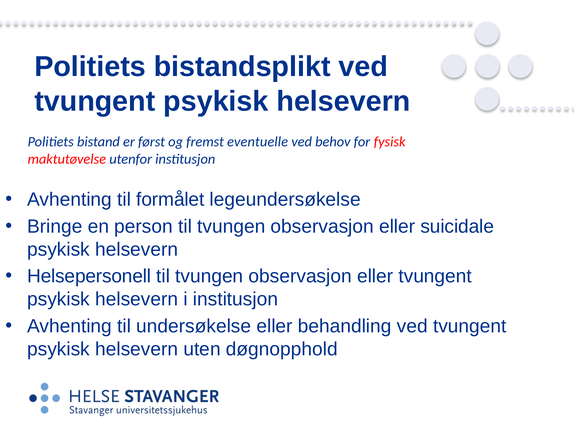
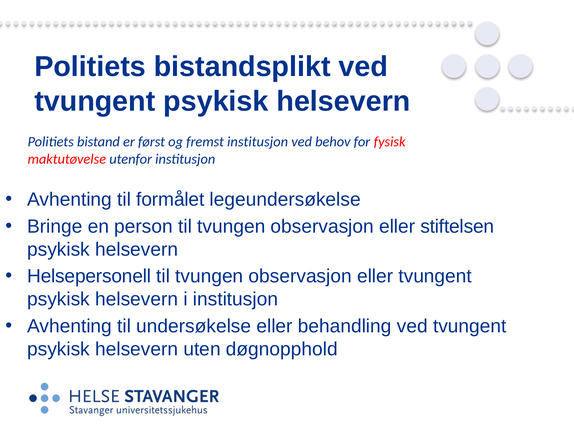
fremst eventuelle: eventuelle -> institusjon (258, 142)
suicidale: suicidale -> stiftelsen (457, 226)
